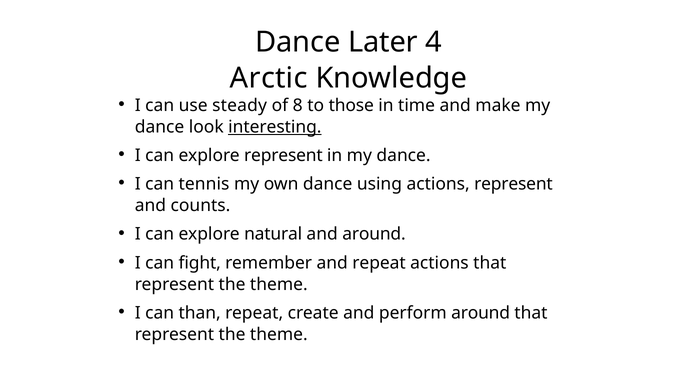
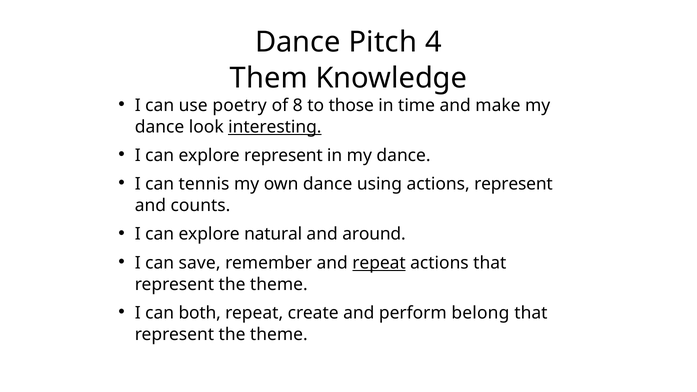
Later: Later -> Pitch (383, 42)
Arctic: Arctic -> Them (269, 78)
steady: steady -> poetry (240, 105)
fight: fight -> save (200, 263)
repeat underline: none -> present (379, 263)
than: than -> both (200, 313)
perform around: around -> belong (480, 313)
